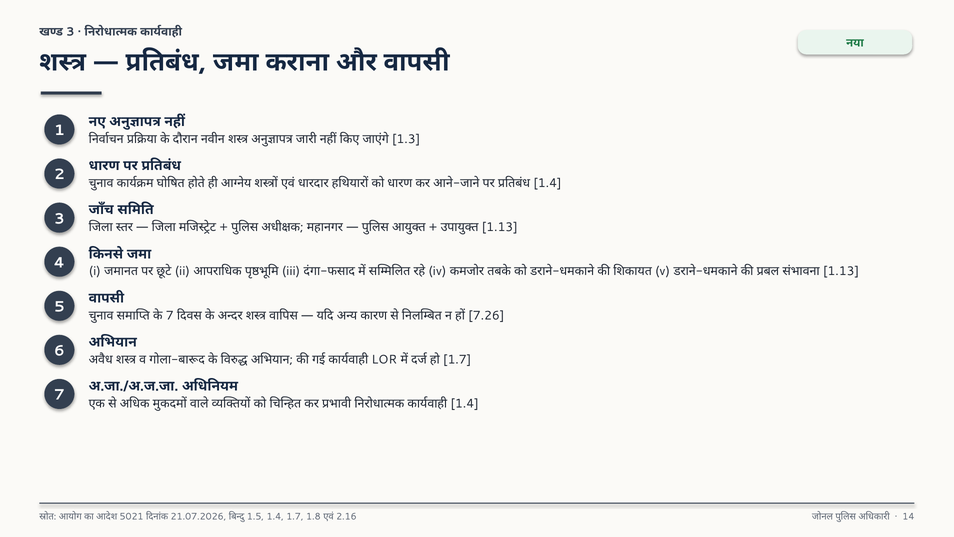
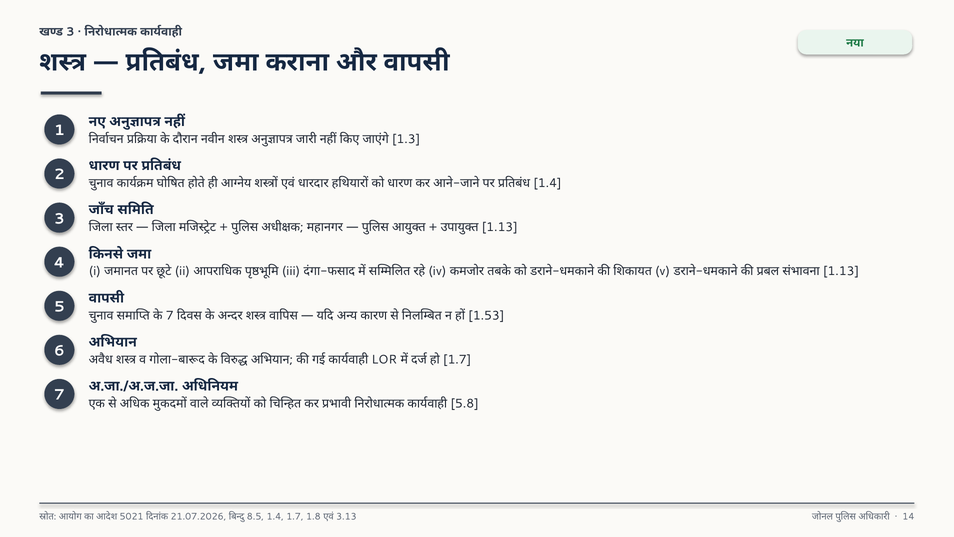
7.26: 7.26 -> 1.53 (486, 315)
1.4: 1.4 -> 5.8 (465, 403)
1.5: 1.5 -> 8.5 (255, 516)
2.16: 2.16 -> 3.13 (346, 516)
